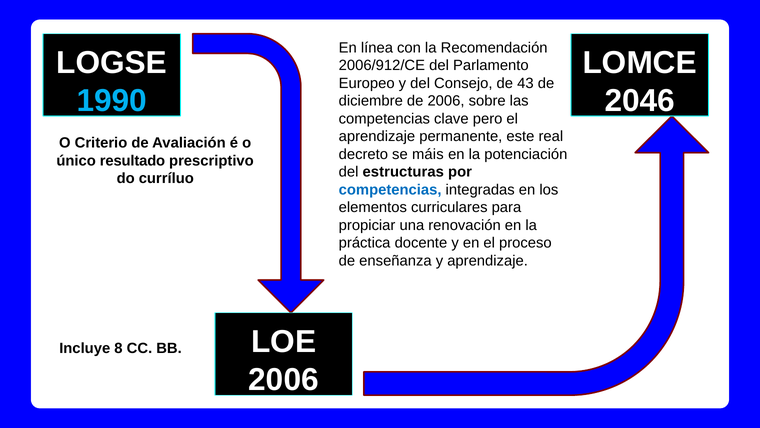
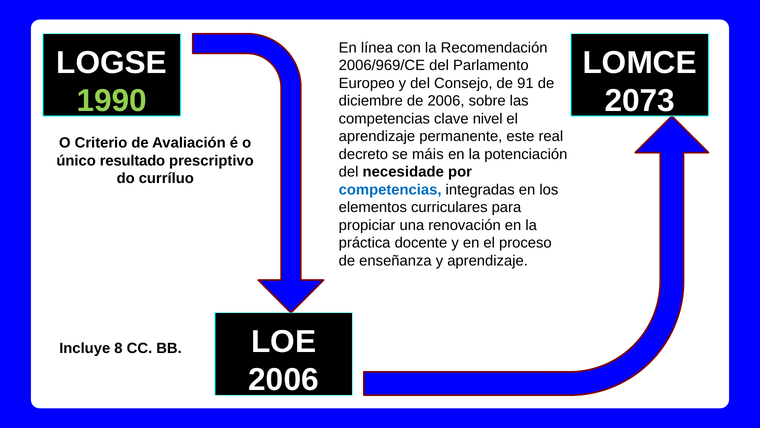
2006/912/CE: 2006/912/CE -> 2006/969/CE (382, 65)
43: 43 -> 91 (525, 83)
1990 colour: light blue -> light green (112, 100)
2046: 2046 -> 2073 (640, 100)
pero: pero -> nivel (488, 119)
estructuras: estructuras -> necesidade (403, 172)
